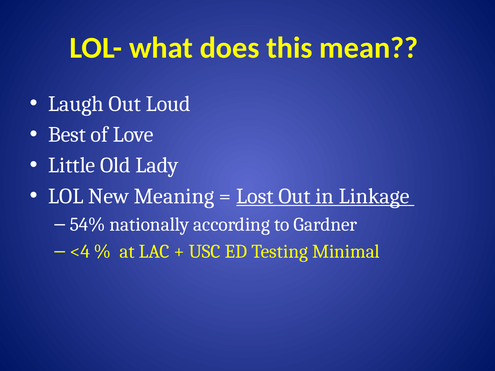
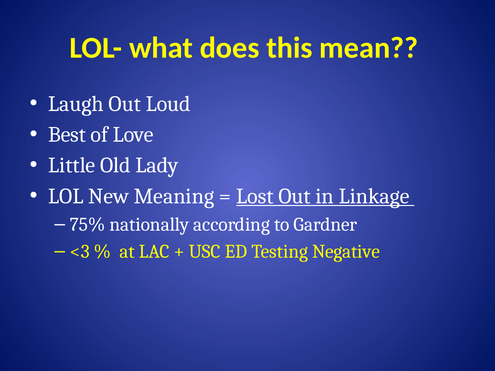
54%: 54% -> 75% (88, 225)
<4: <4 -> <3 (80, 252)
Minimal: Minimal -> Negative (346, 252)
